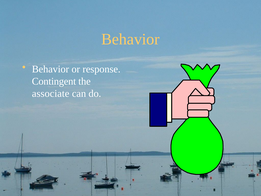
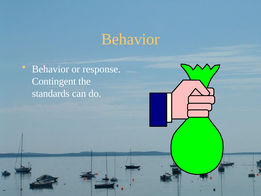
associate: associate -> standards (51, 93)
